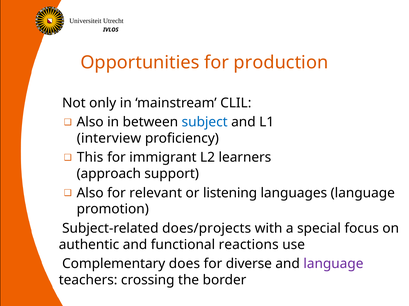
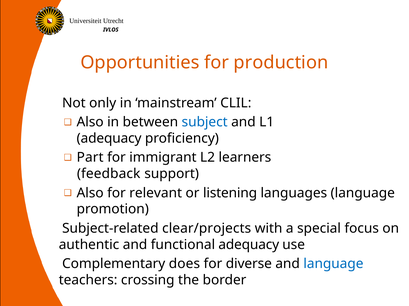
interview: interview -> adequacy (109, 139)
This: This -> Part (90, 158)
approach: approach -> feedback (109, 174)
does/projects: does/projects -> clear/projects (207, 229)
functional reactions: reactions -> adequacy (249, 245)
language colour: purple -> blue (333, 264)
